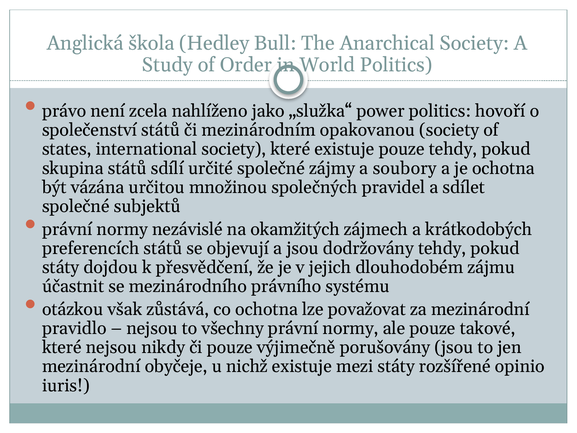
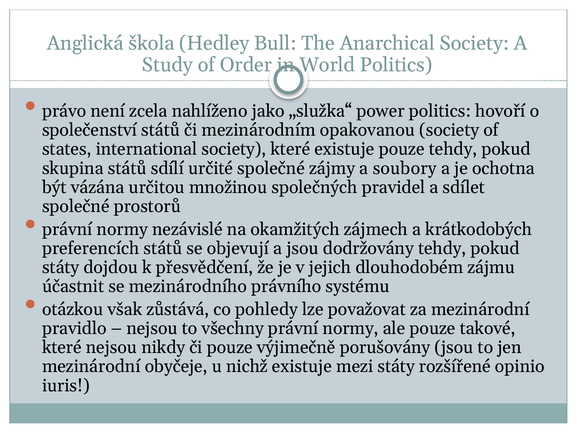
subjektů: subjektů -> prostorů (147, 206)
co ochotna: ochotna -> pohledy (267, 309)
